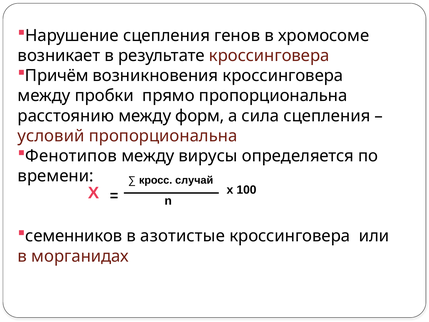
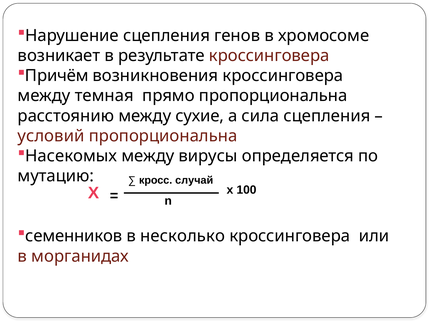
пробки: пробки -> темная (104, 96)
форм: форм -> сухие (200, 116)
Фенотипов: Фенотипов -> Насекомых (71, 156)
времени: времени -> мутацию (56, 176)
азотистые: азотистые -> несколько (183, 236)
